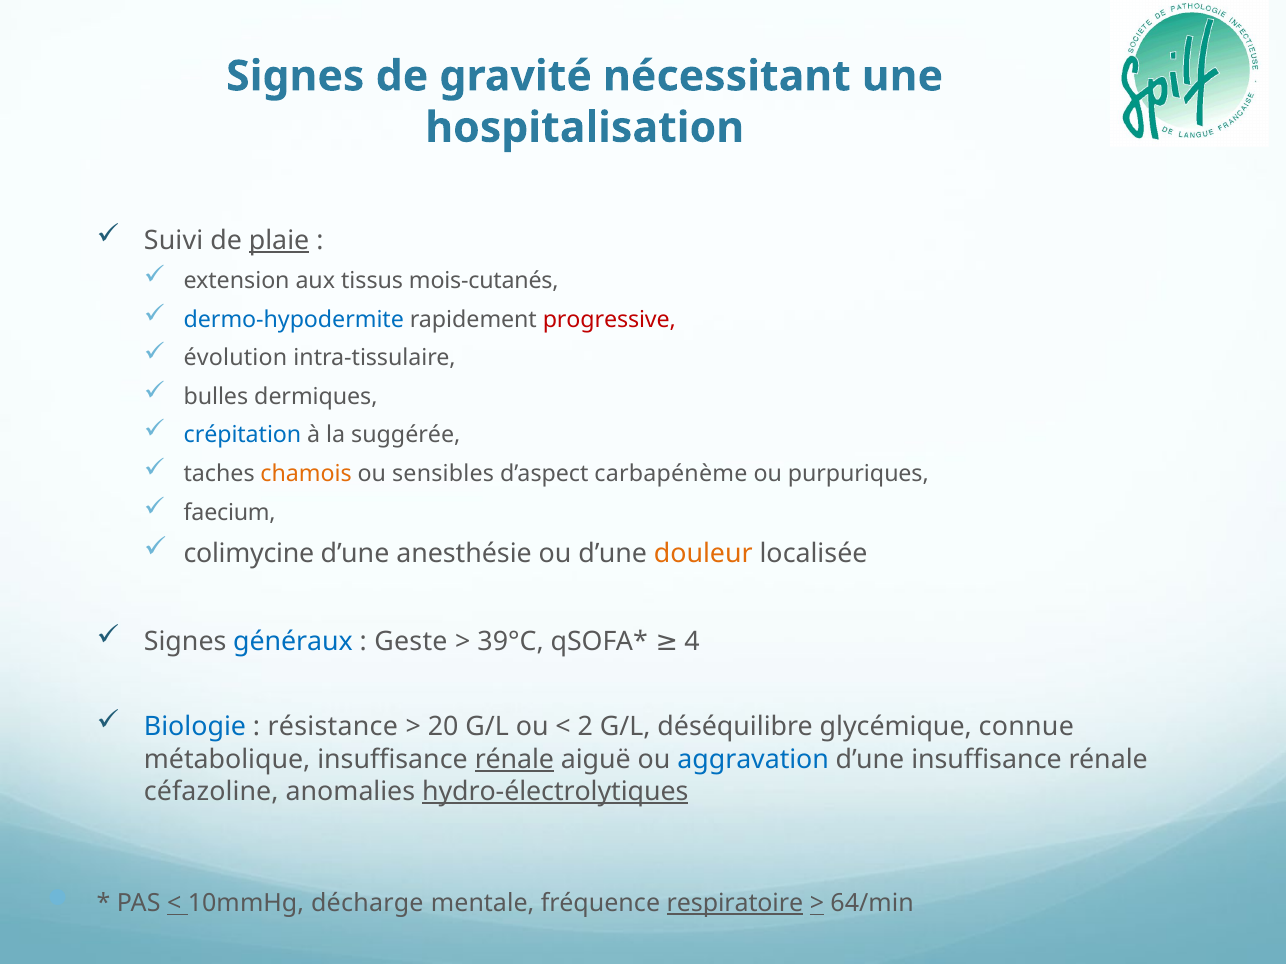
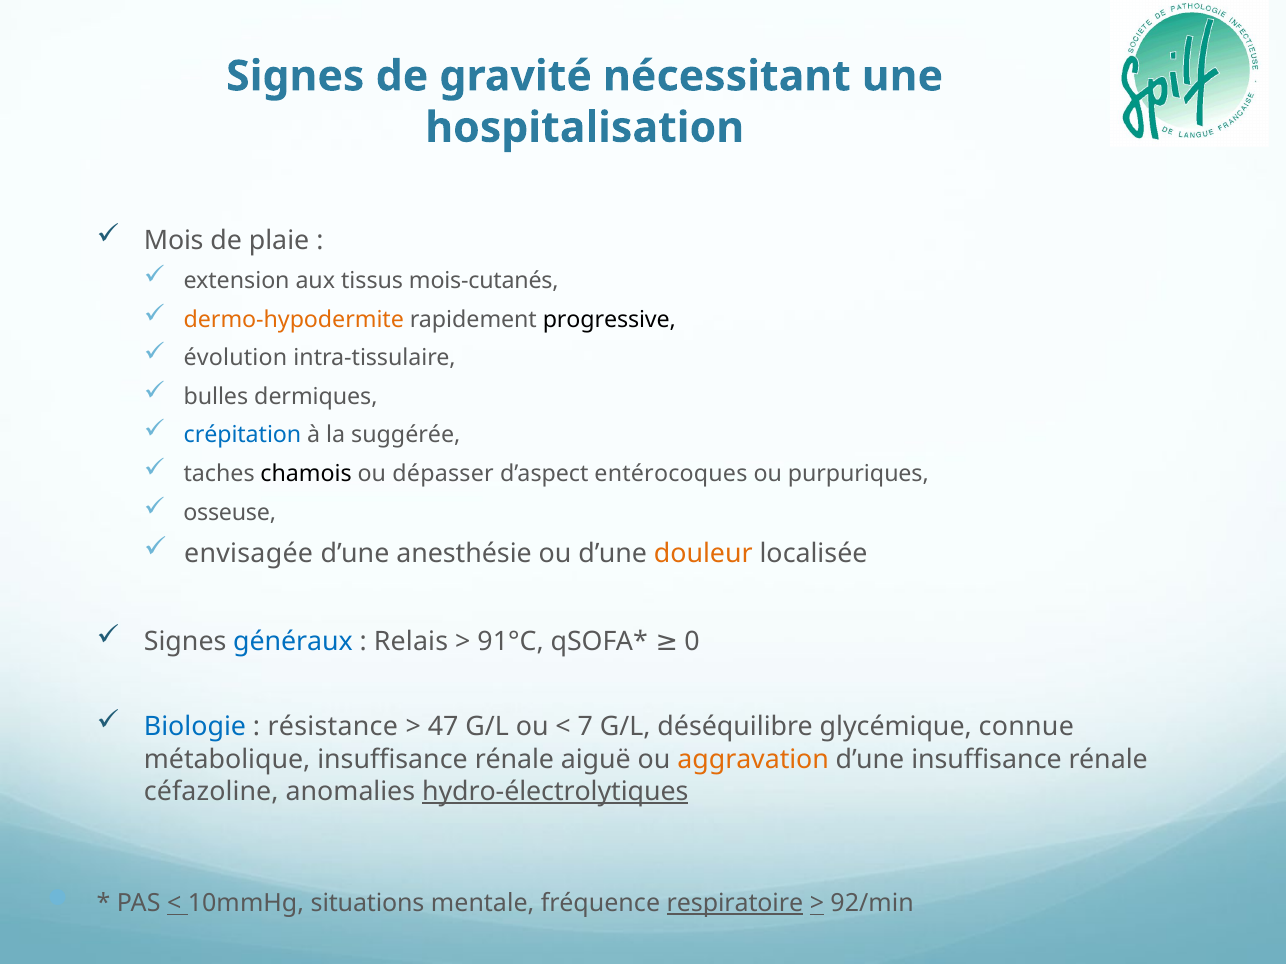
Suivi: Suivi -> Mois (174, 241)
plaie underline: present -> none (279, 241)
dermo-hypodermite colour: blue -> orange (294, 320)
progressive colour: red -> black (609, 320)
chamois colour: orange -> black (306, 474)
sensibles: sensibles -> dépasser (443, 474)
carbapénème: carbapénème -> entérocoques (671, 474)
faecium: faecium -> osseuse (230, 513)
colimycine: colimycine -> envisagée (249, 554)
Geste: Geste -> Relais (411, 642)
39°C: 39°C -> 91°C (511, 642)
4: 4 -> 0 (692, 642)
20: 20 -> 47 (443, 727)
2: 2 -> 7 (585, 727)
rénale underline: present -> none (514, 760)
aggravation colour: blue -> orange (753, 760)
décharge: décharge -> situations (368, 903)
64/min: 64/min -> 92/min (872, 903)
